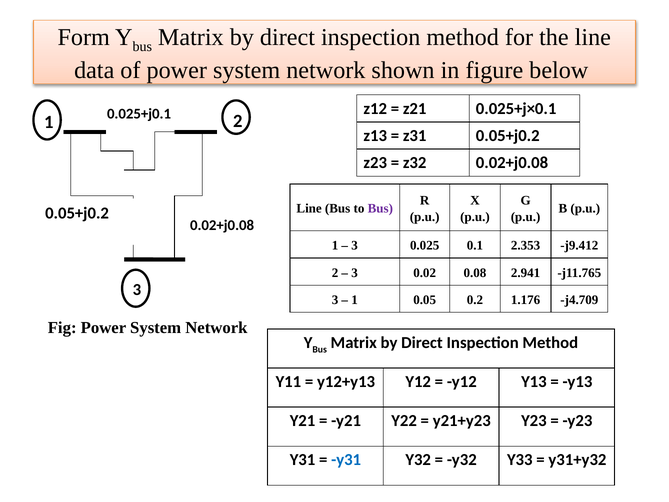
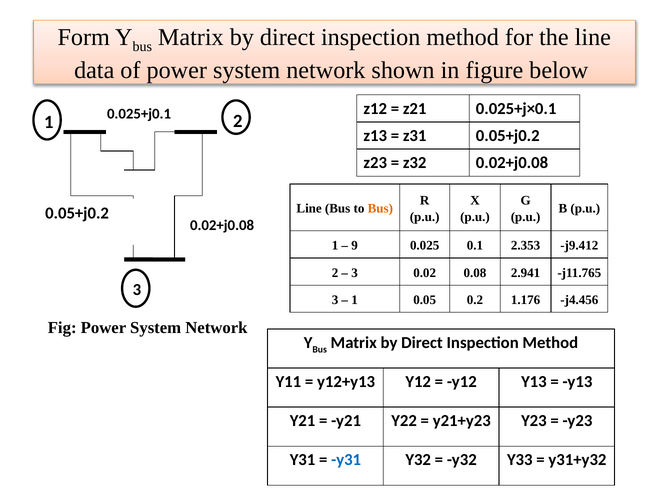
Bus colour: purple -> orange (380, 208)
3: 3 -> 9 (355, 245)
j4.709: j4.709 -> j4.456 (579, 300)
